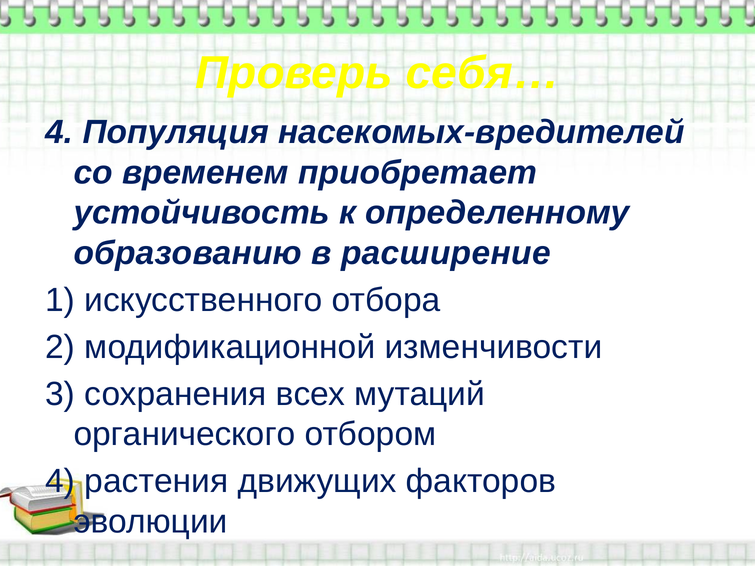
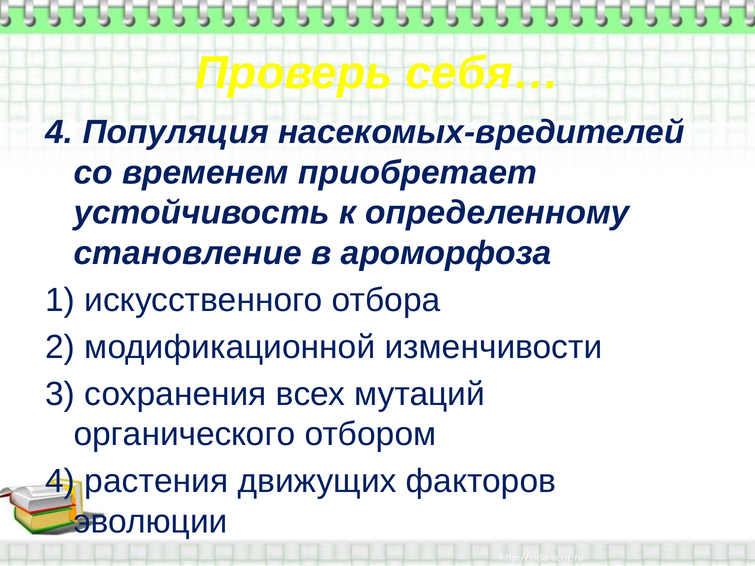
образованию: образованию -> становление (188, 253)
расширение: расширение -> ароморфоза (446, 253)
